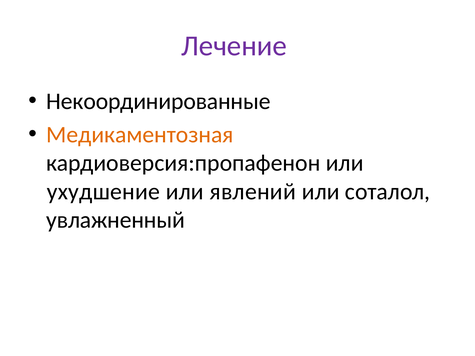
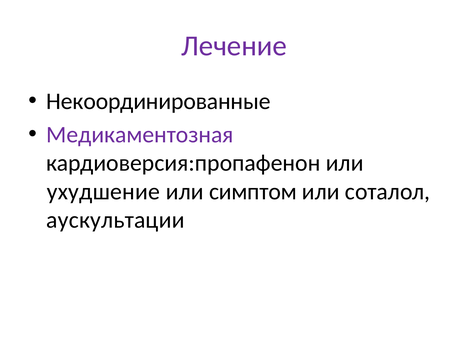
Медикаментозная colour: orange -> purple (140, 135)
явлений: явлений -> симптом (253, 192)
увлажненный: увлажненный -> аускультации (115, 220)
